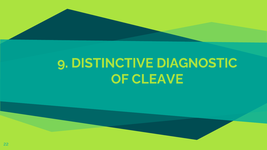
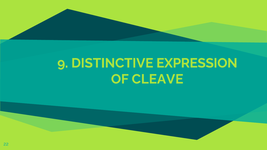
DIAGNOSTIC: DIAGNOSTIC -> EXPRESSION (197, 63)
